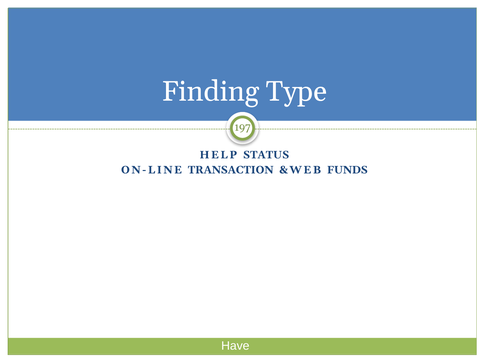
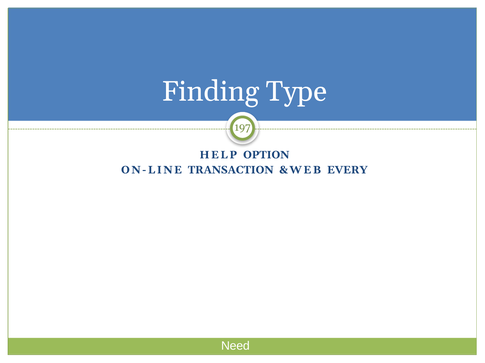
STATUS: STATUS -> OPTION (266, 155)
FUNDS: FUNDS -> EVERY (347, 170)
Have: Have -> Need (235, 347)
